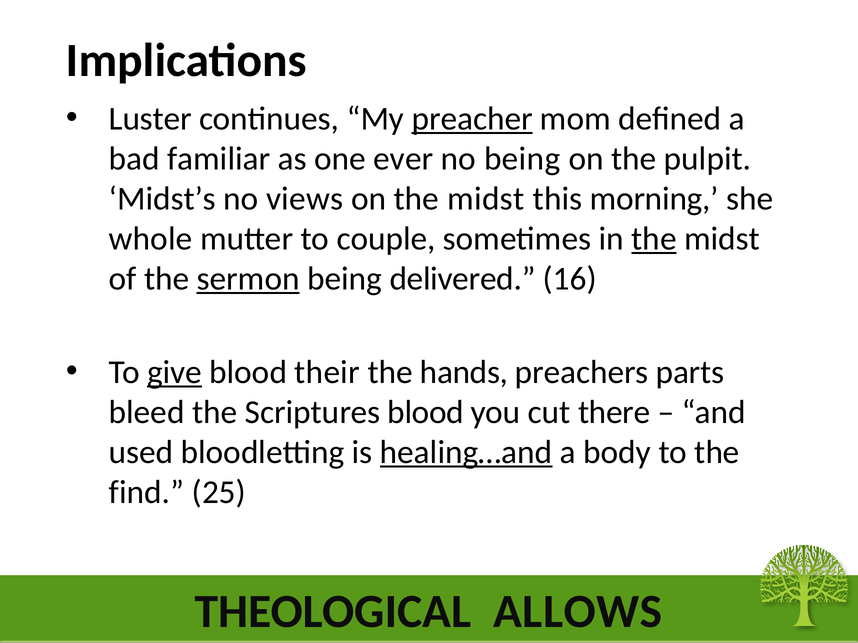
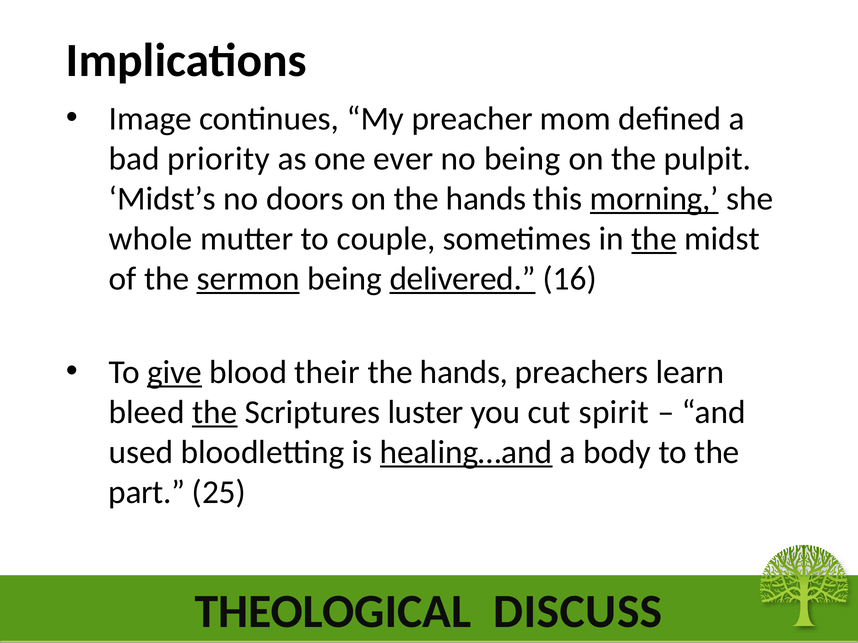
Luster: Luster -> Image (150, 119)
preacher underline: present -> none (472, 119)
familiar: familiar -> priority (219, 159)
views: views -> doors (305, 199)
on the midst: midst -> hands (486, 199)
morning underline: none -> present (654, 199)
delivered underline: none -> present (463, 279)
parts: parts -> learn (690, 372)
the underline: none -> present (215, 412)
Scriptures blood: blood -> luster (426, 412)
there: there -> spirit (614, 412)
find: find -> part (147, 493)
ALLOWS: ALLOWS -> DISCUSS (578, 612)
